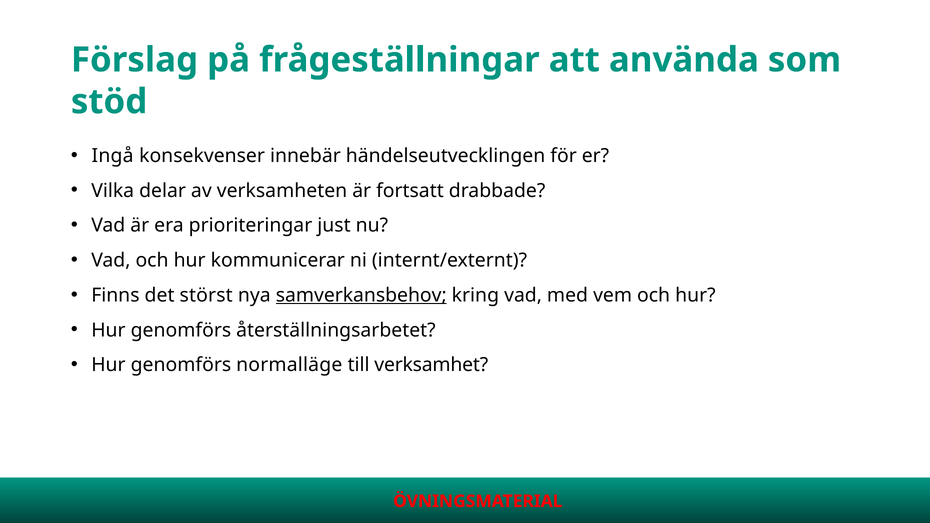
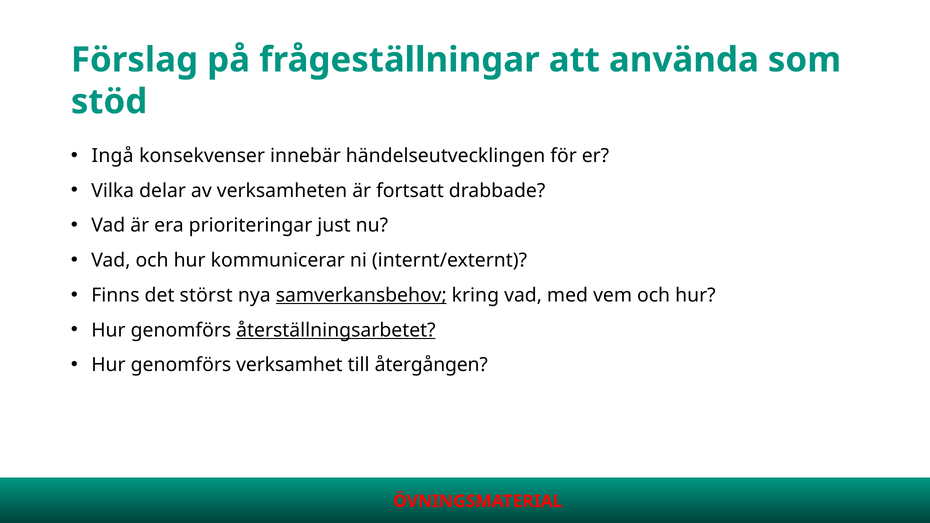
återställningsarbetet underline: none -> present (336, 330)
normalläge: normalläge -> verksamhet (289, 365)
verksamhet: verksamhet -> återgången (431, 365)
